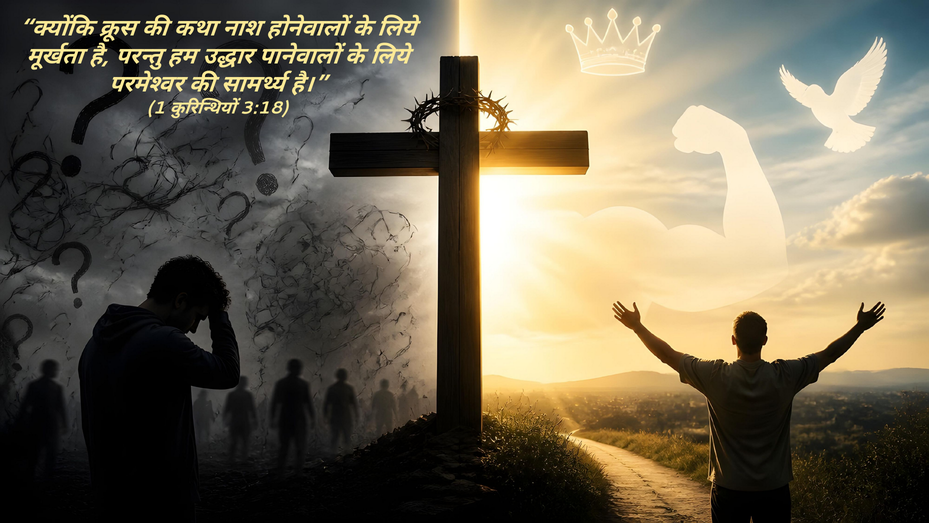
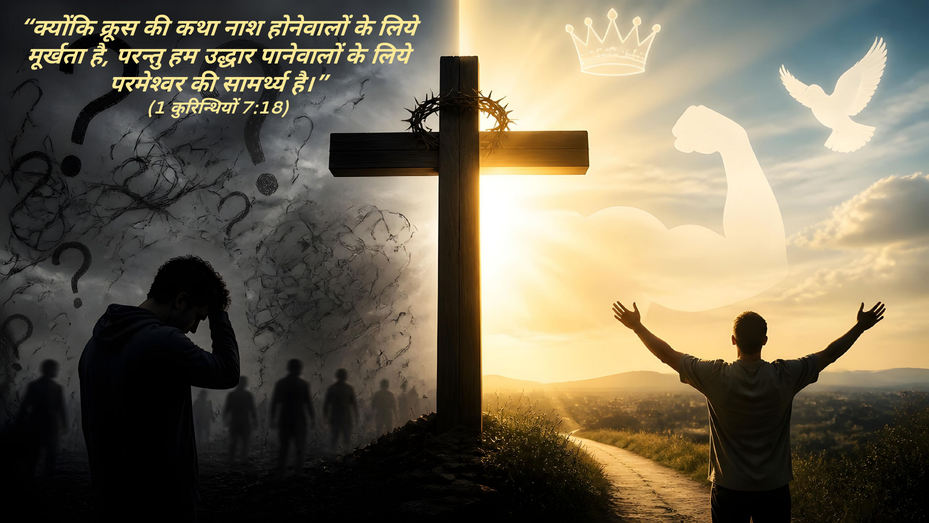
3:18: 3:18 -> 7:18 (264, 108)
